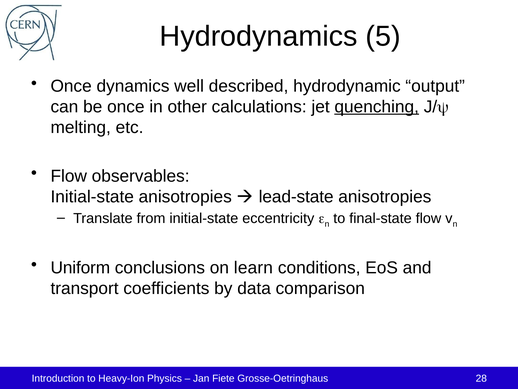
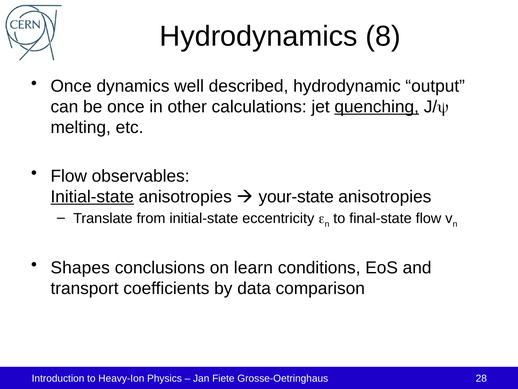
5: 5 -> 8 (383, 36)
Initial-state underline: none -> present (92, 197)
lead-state: lead-state -> your-state (296, 197)
Uniform: Uniform -> Shapes (80, 267)
